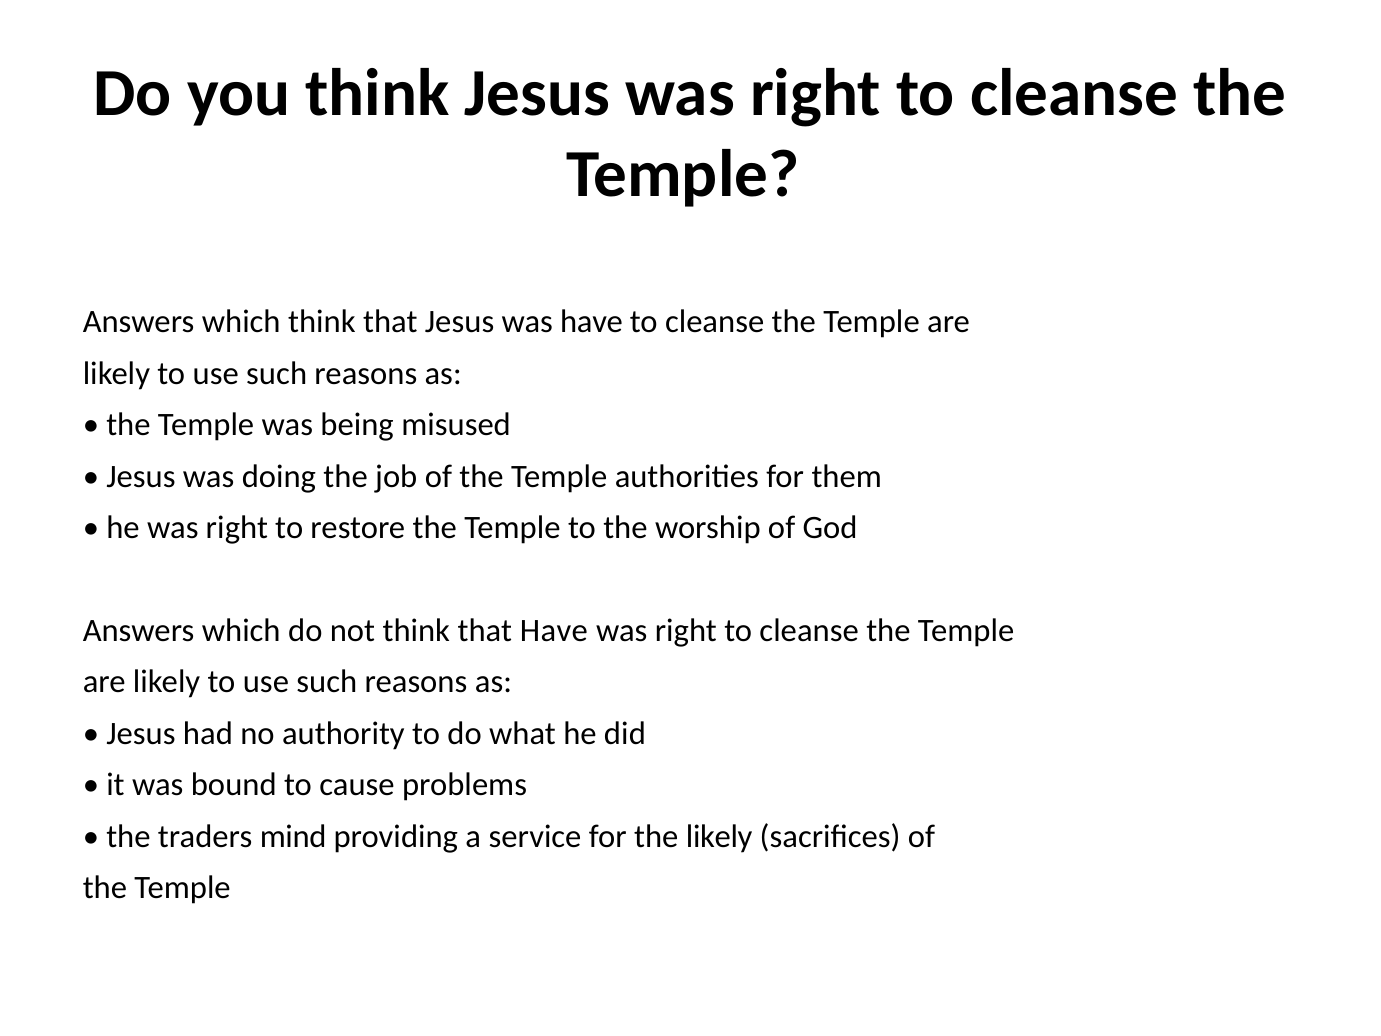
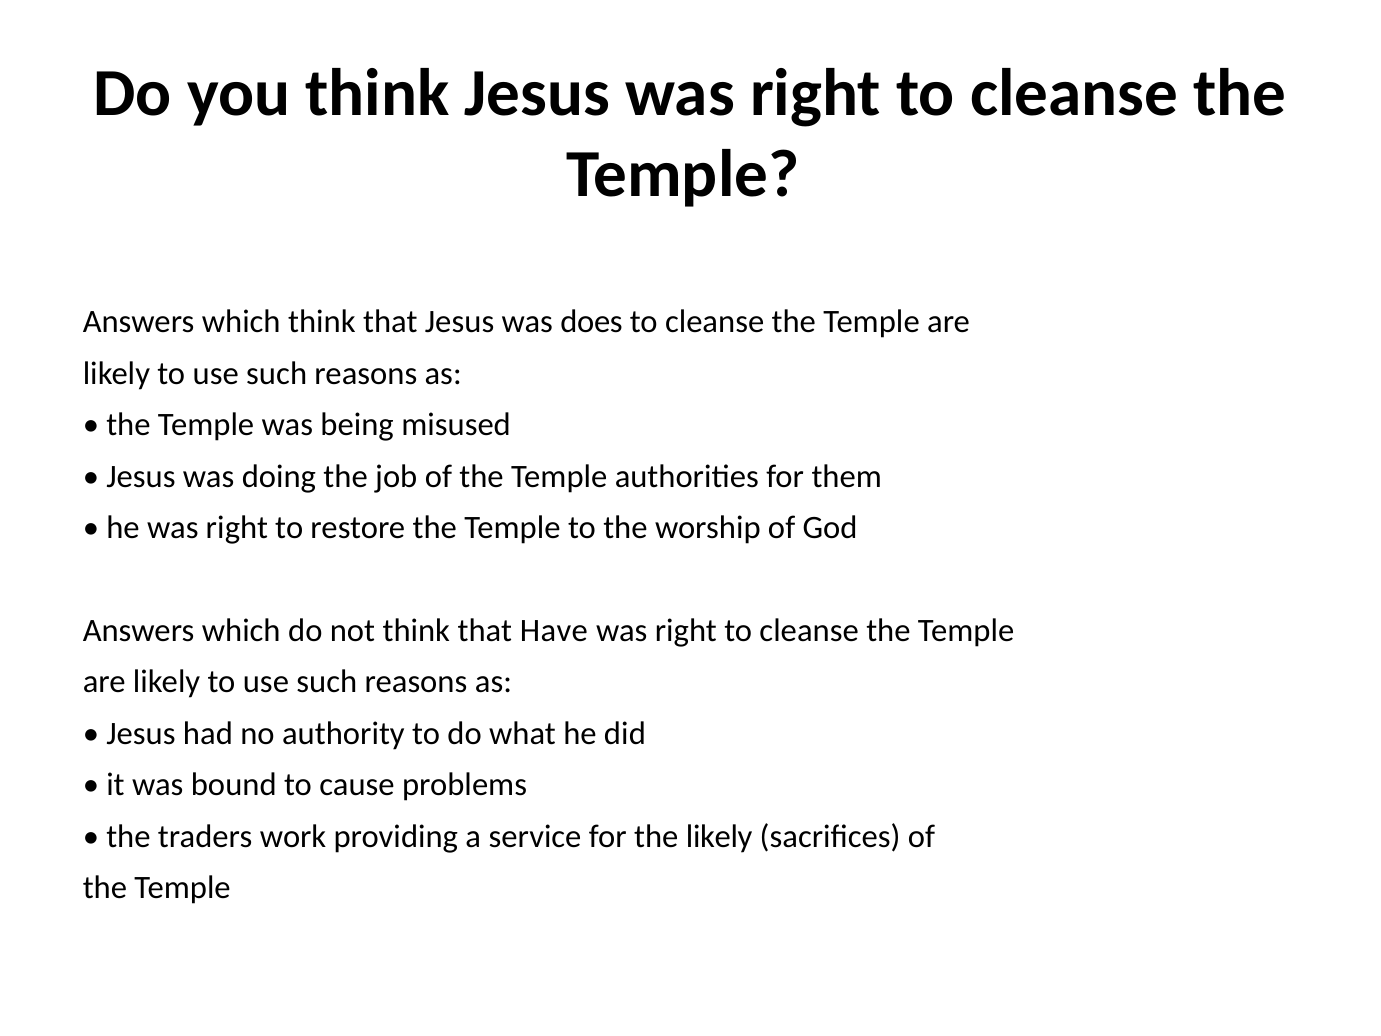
was have: have -> does (592, 322)
mind: mind -> work (293, 836)
